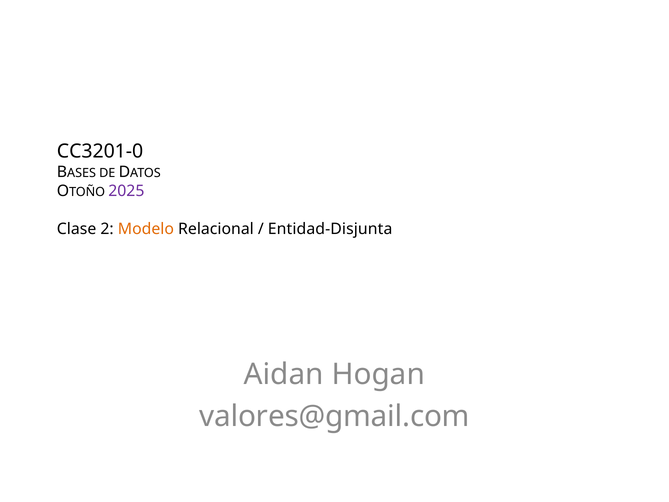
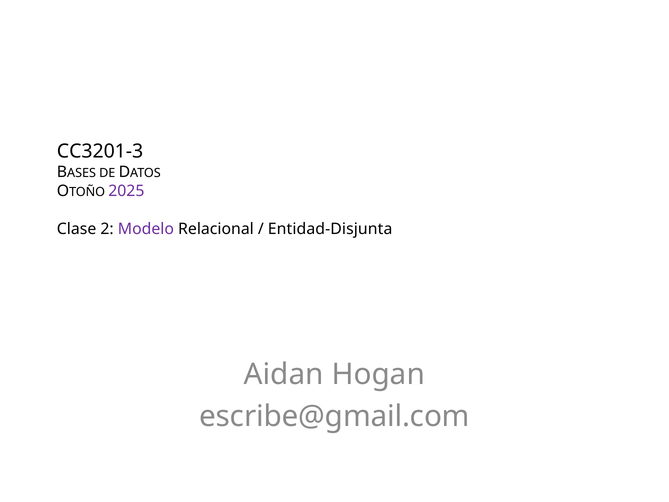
CC3201-0: CC3201-0 -> CC3201-3 (100, 151)
Modelo colour: orange -> purple (146, 229)
valores@gmail.com: valores@gmail.com -> escribe@gmail.com (335, 416)
